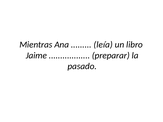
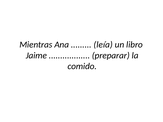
pasado: pasado -> comido (82, 66)
